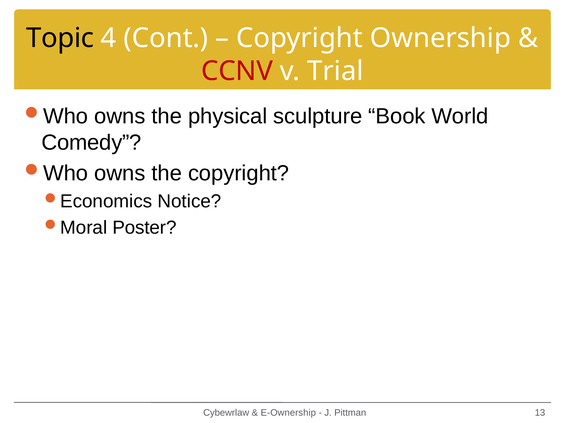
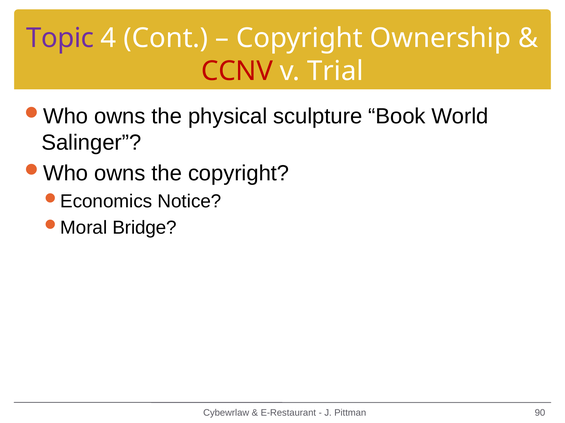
Topic colour: black -> purple (60, 38)
Comedy: Comedy -> Salinger (91, 143)
Poster: Poster -> Bridge (144, 228)
E-Ownership: E-Ownership -> E-Restaurant (288, 413)
13: 13 -> 90 (540, 413)
